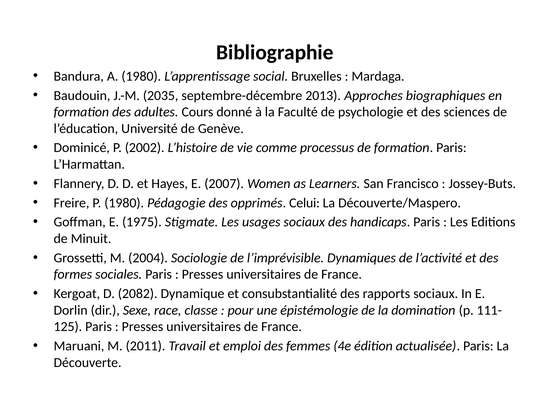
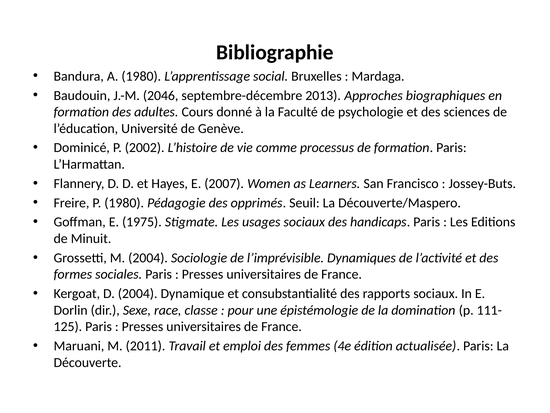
2035: 2035 -> 2046 (161, 95)
Celui: Celui -> Seuil (304, 203)
D 2082: 2082 -> 2004 (138, 293)
